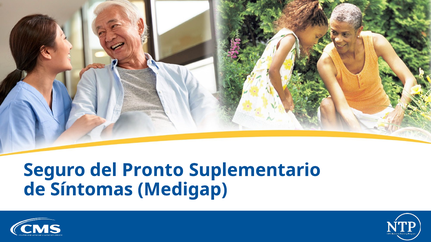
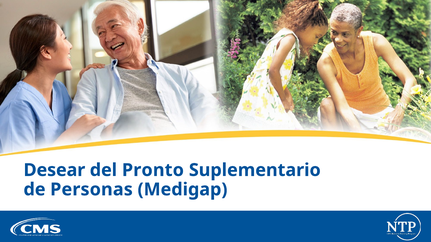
Seguro: Seguro -> Desear (54, 170)
Síntomas: Síntomas -> Personas (91, 190)
